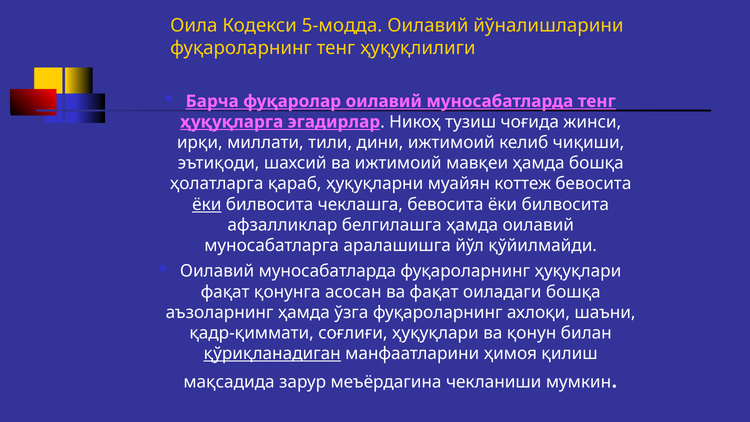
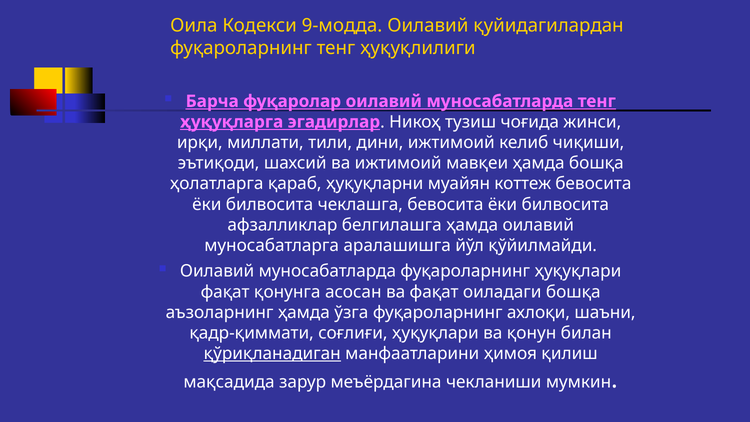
5-модда: 5-модда -> 9-модда (342, 25)
йўналишларини: йўналишларини -> қуйидагилардан (548, 25)
ёки underline: present -> none (207, 204)
